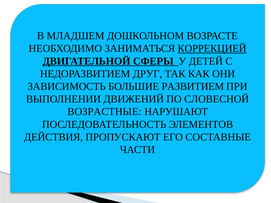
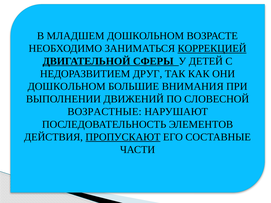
ЗАВИСИМОСТЬ: ЗАВИСИМОСТЬ -> ДОШКОЛЬНОМ (67, 87)
РАЗВИТИЕМ: РАЗВИТИЕМ -> ВНИМАНИЯ (193, 87)
ПРОПУСКАЮТ underline: none -> present (123, 137)
